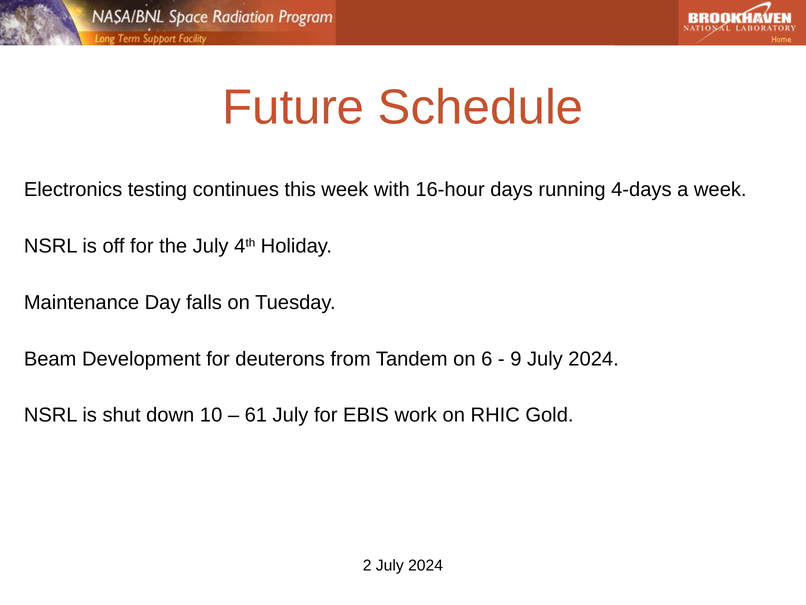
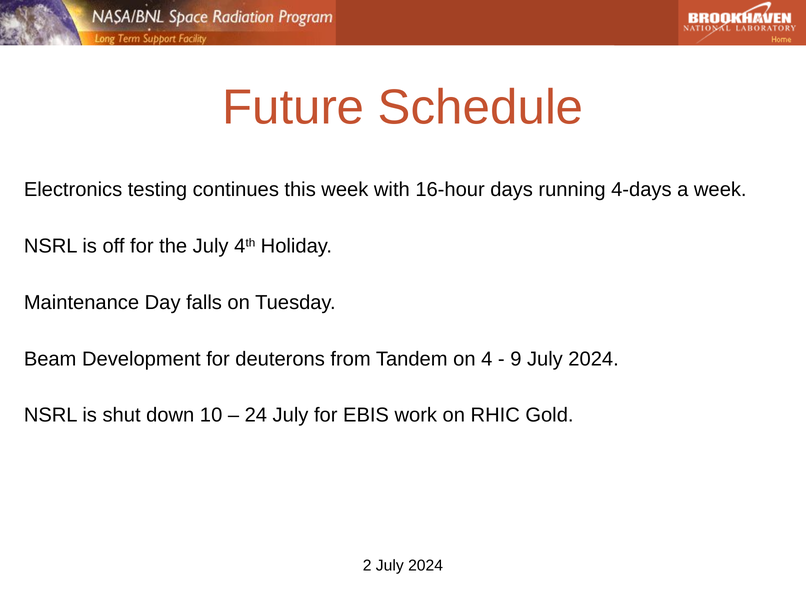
6: 6 -> 4 (487, 359)
61: 61 -> 24 (256, 415)
